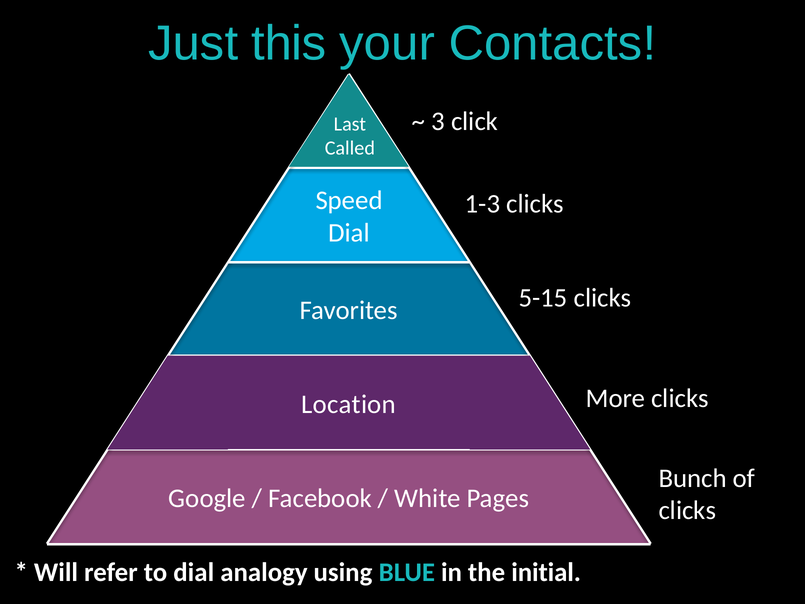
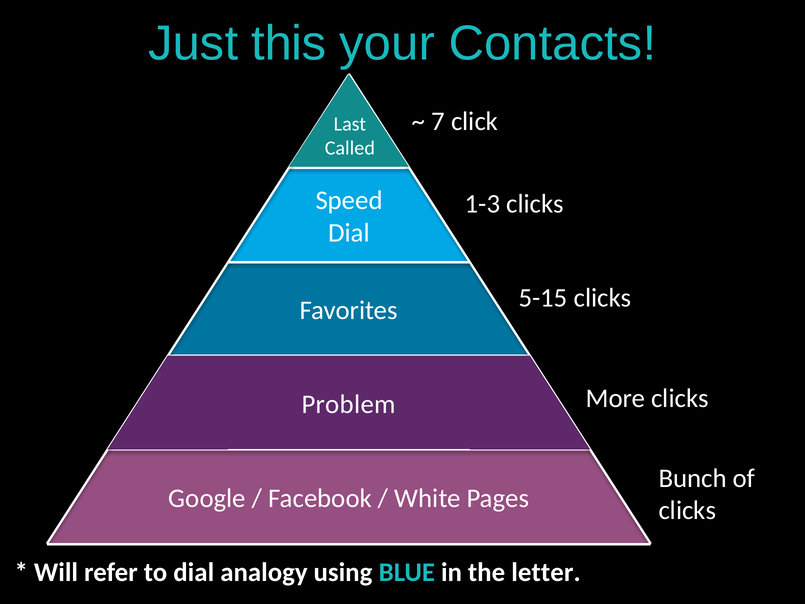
3: 3 -> 7 (438, 121)
Location: Location -> Problem (349, 404)
initial: initial -> letter (546, 572)
